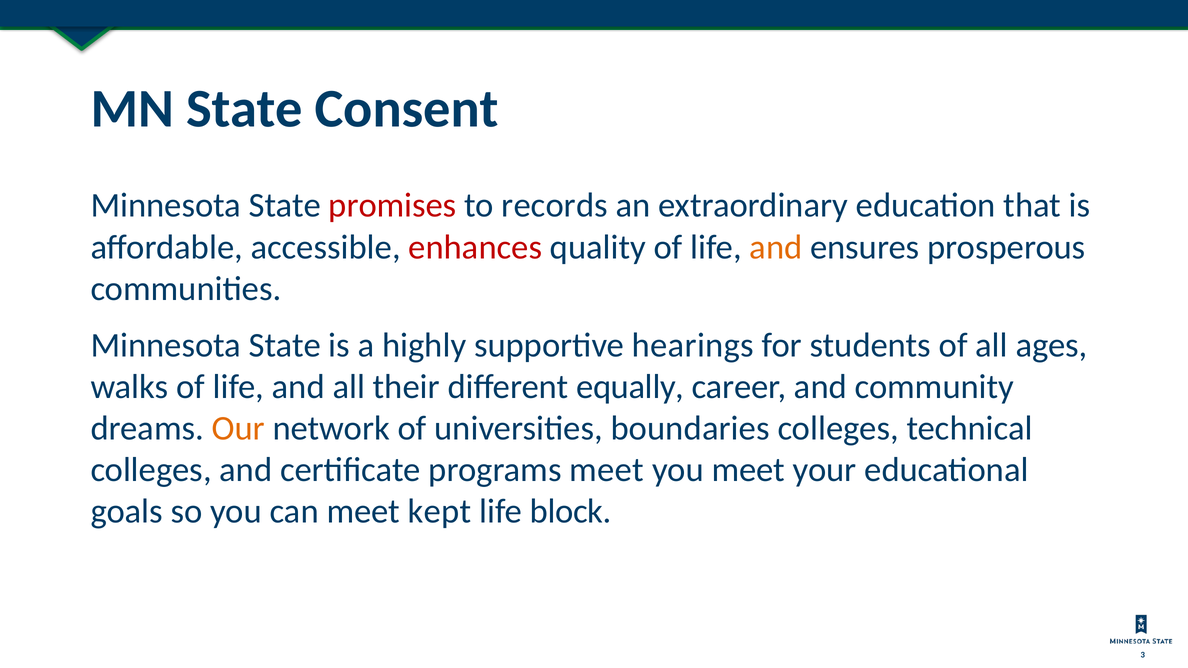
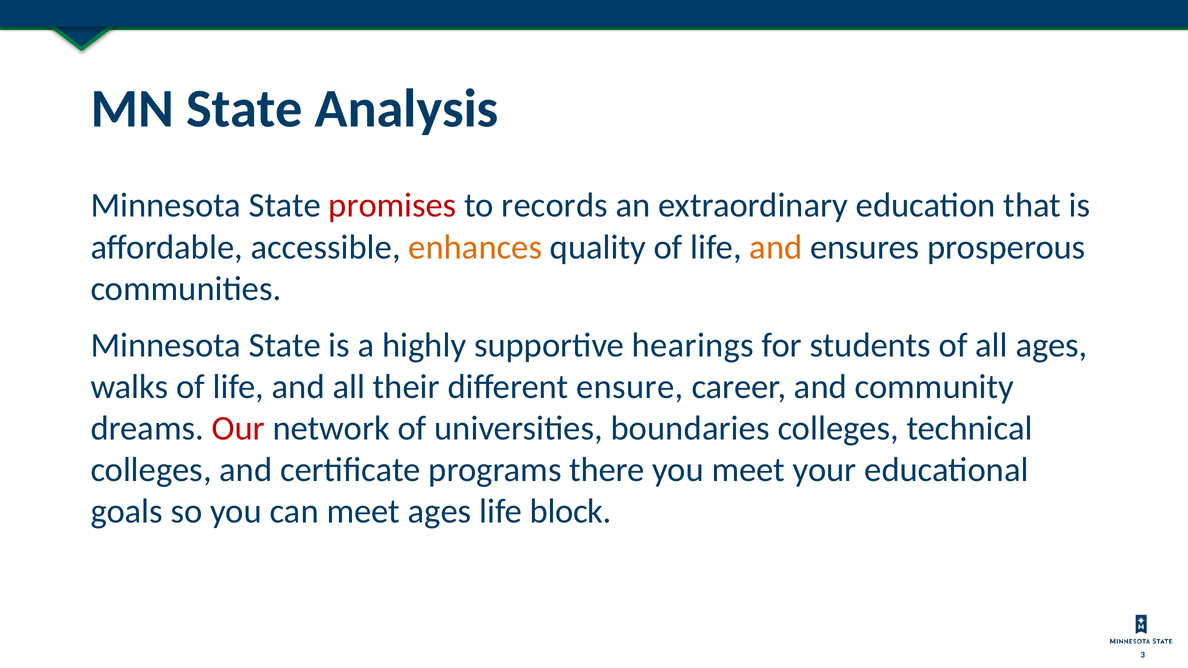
Consent: Consent -> Analysis (407, 109)
enhances colour: red -> orange (475, 247)
equally: equally -> ensure (630, 387)
Our colour: orange -> red (238, 428)
programs meet: meet -> there (607, 470)
meet kept: kept -> ages (440, 512)
